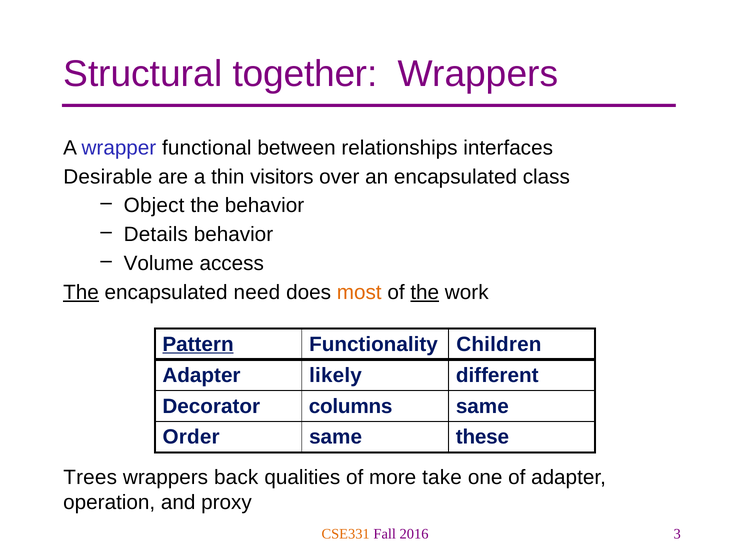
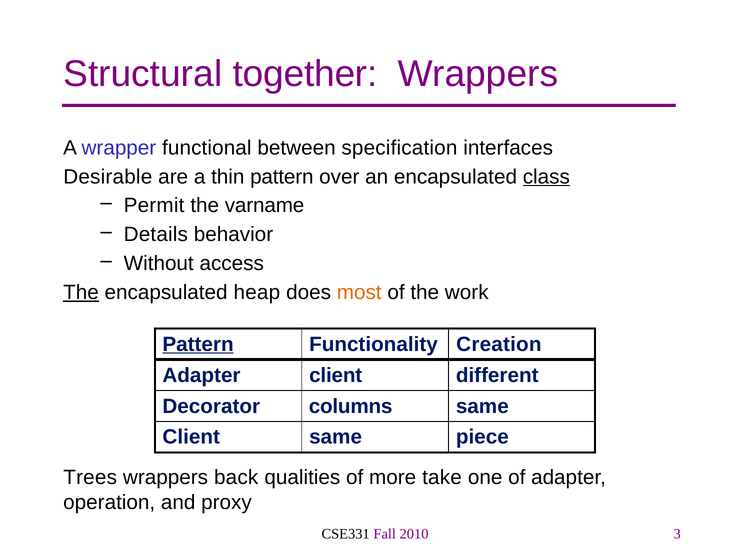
relationships: relationships -> specification (399, 148)
thin visitors: visitors -> pattern (282, 177)
class underline: none -> present (546, 177)
Object: Object -> Permit (154, 206)
the behavior: behavior -> varname (265, 206)
Volume: Volume -> Without (159, 264)
need: need -> heap (257, 292)
the underline: present -> none (425, 292)
Children: Children -> Creation (499, 344)
Adapter likely: likely -> client (336, 375)
Order: Order -> Client (191, 437)
these: these -> piece (482, 437)
CSE331 colour: orange -> black (346, 534)
2016: 2016 -> 2010 (414, 534)
